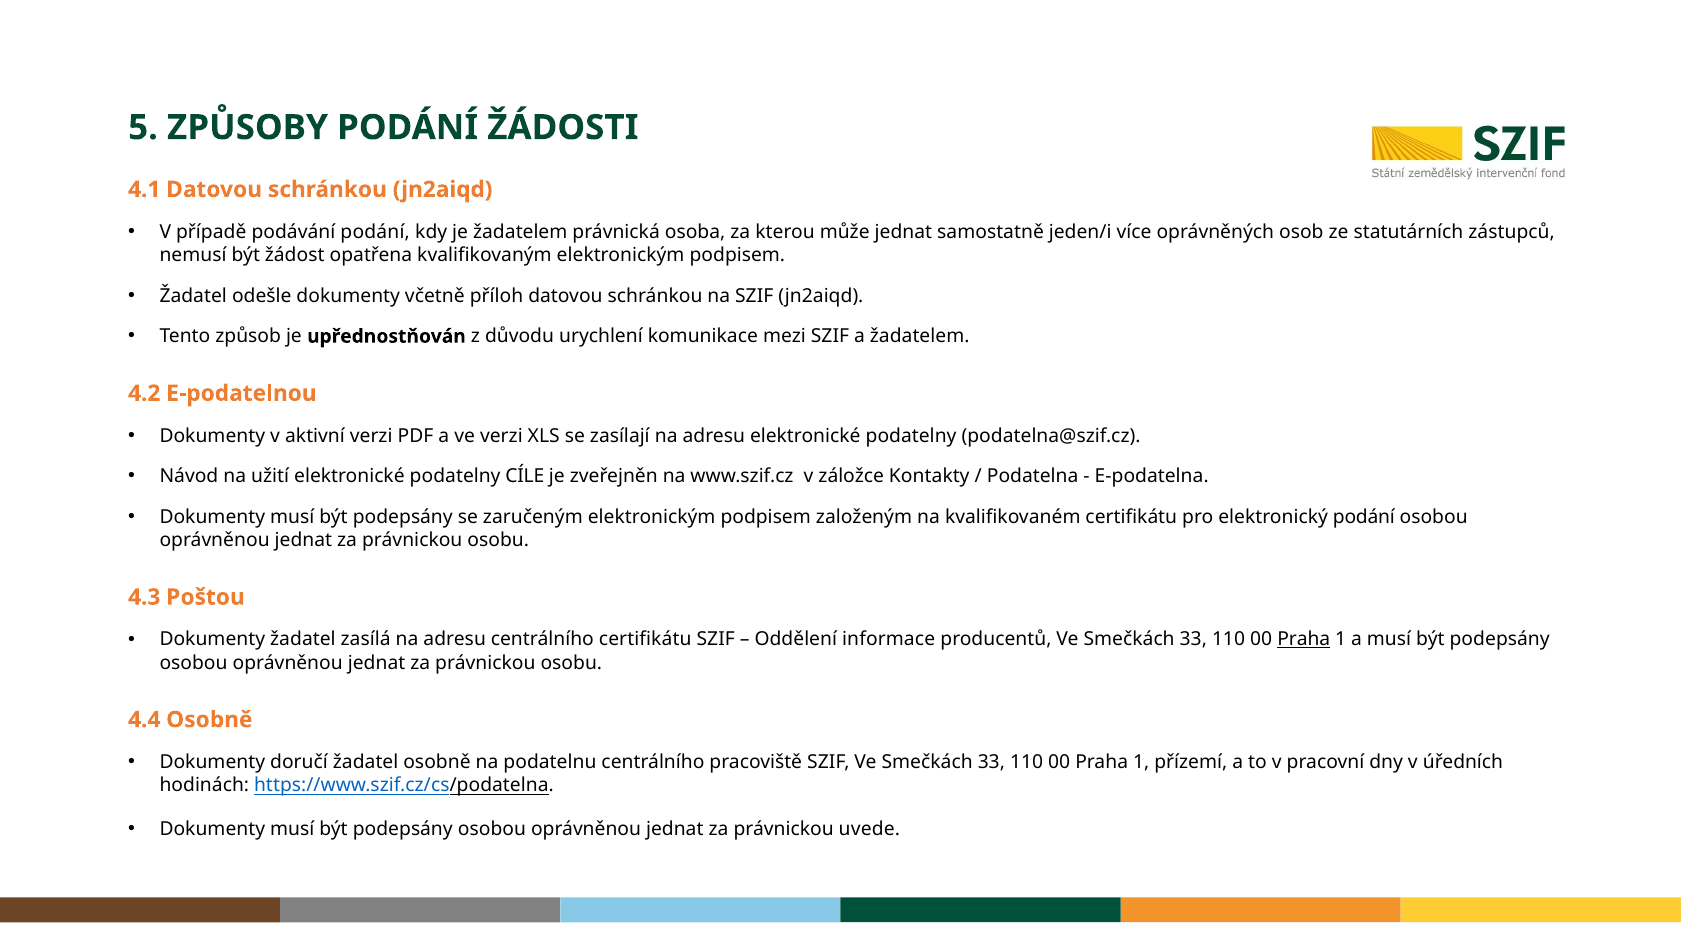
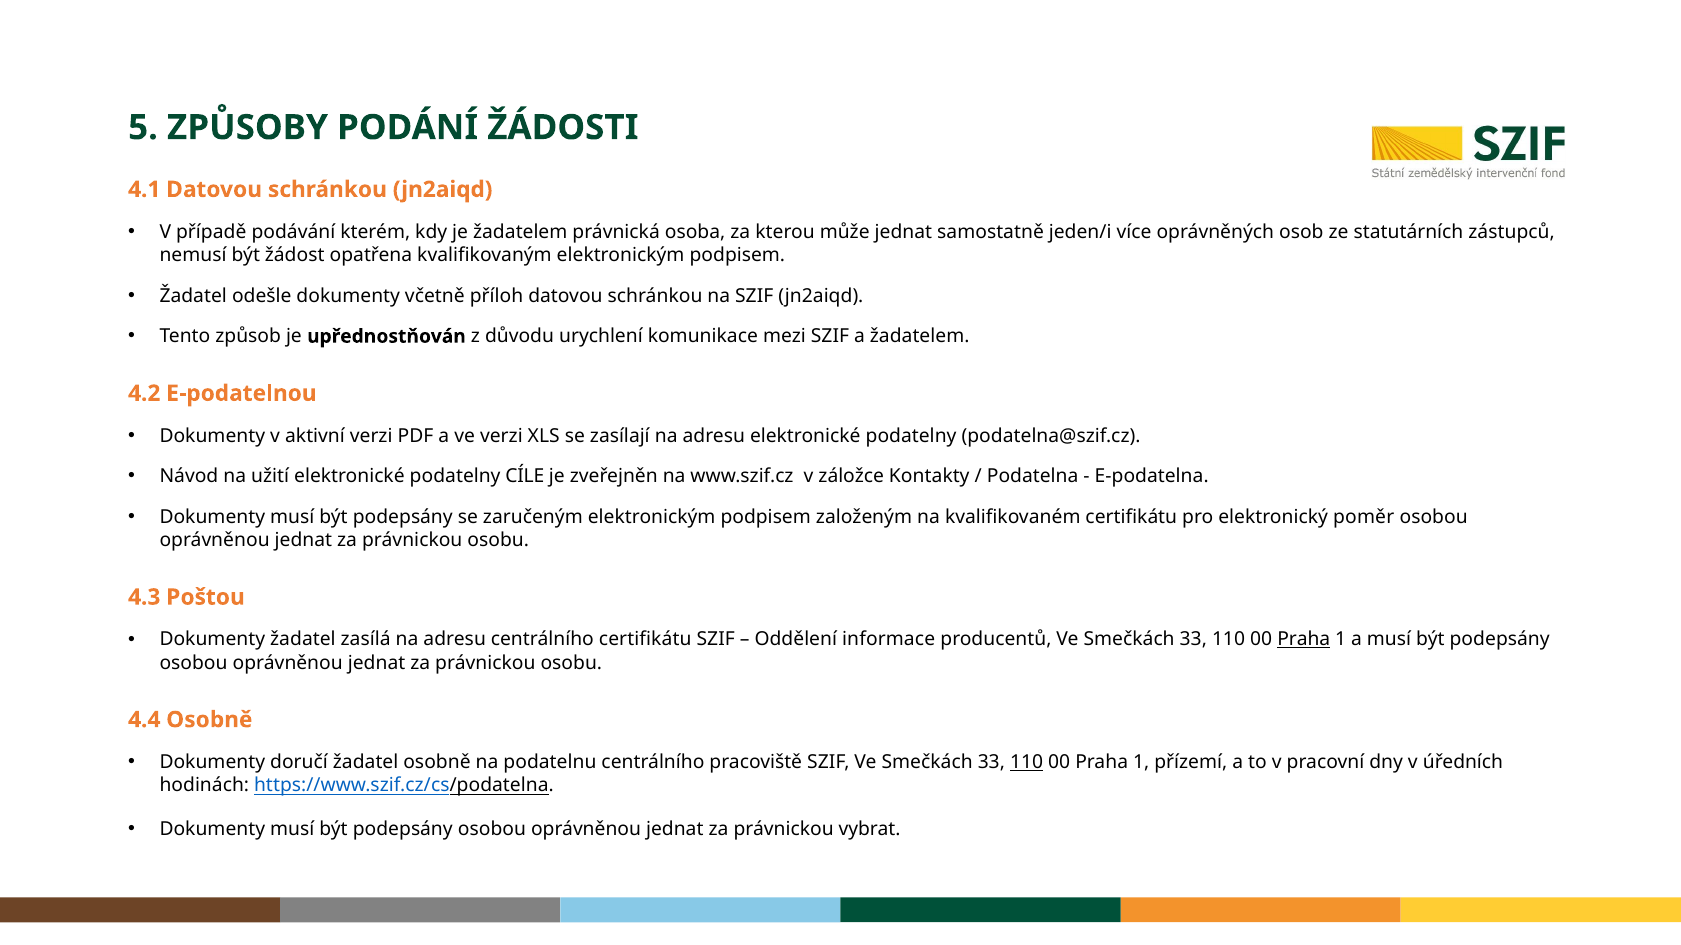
podávání podání: podání -> kterém (375, 232)
elektronický podání: podání -> poměr (1364, 517)
110 underline: none -> present (1027, 763)
uvede: uvede -> vybrat (870, 830)
